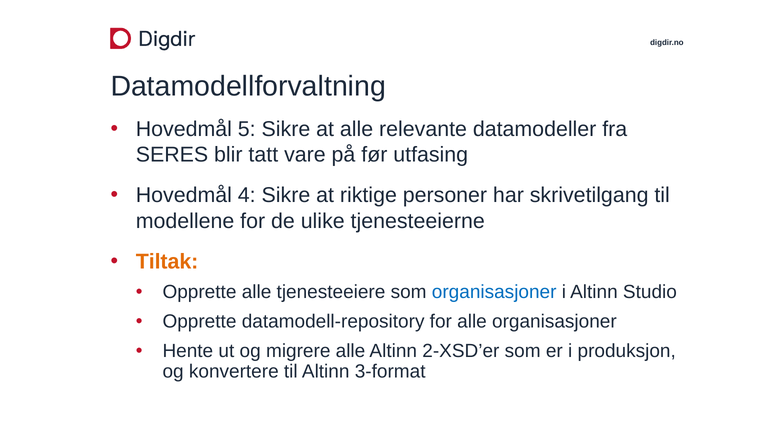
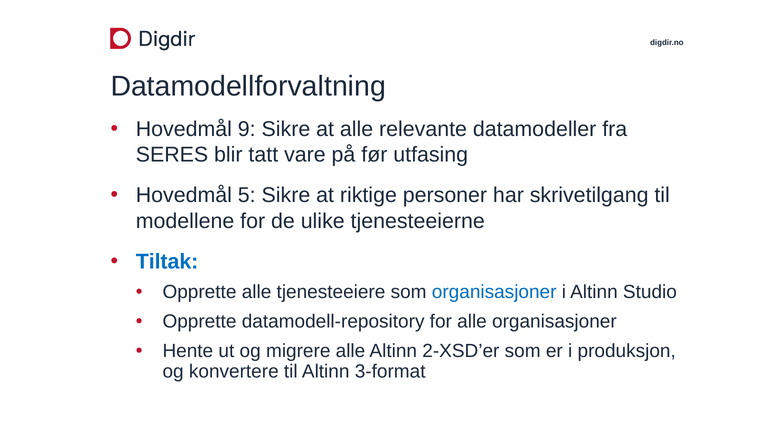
5: 5 -> 9 (247, 129)
4: 4 -> 5 (247, 195)
Tiltak colour: orange -> blue (167, 261)
